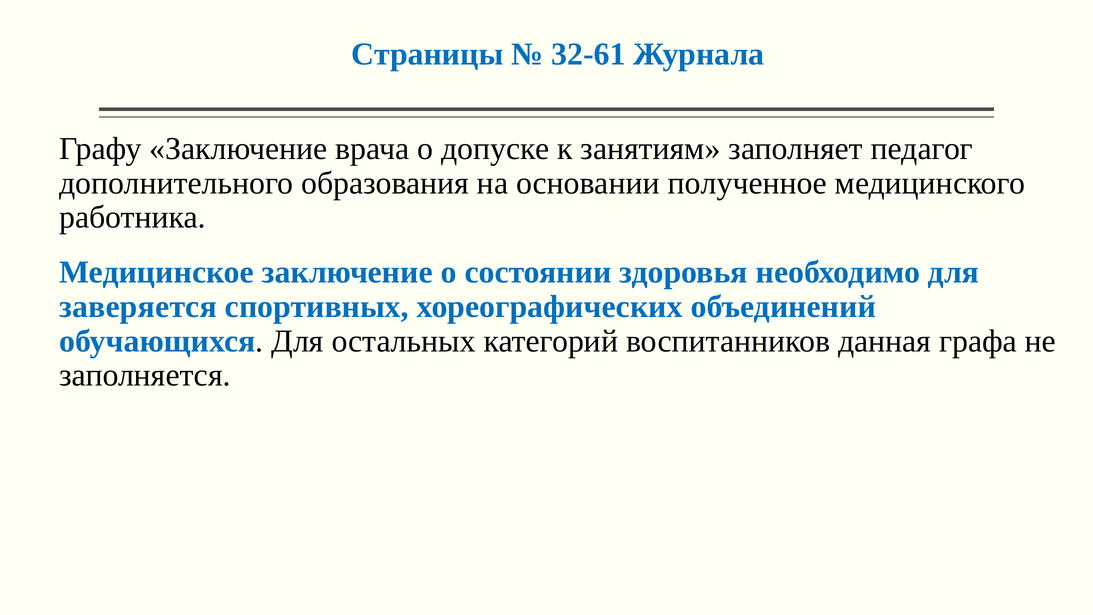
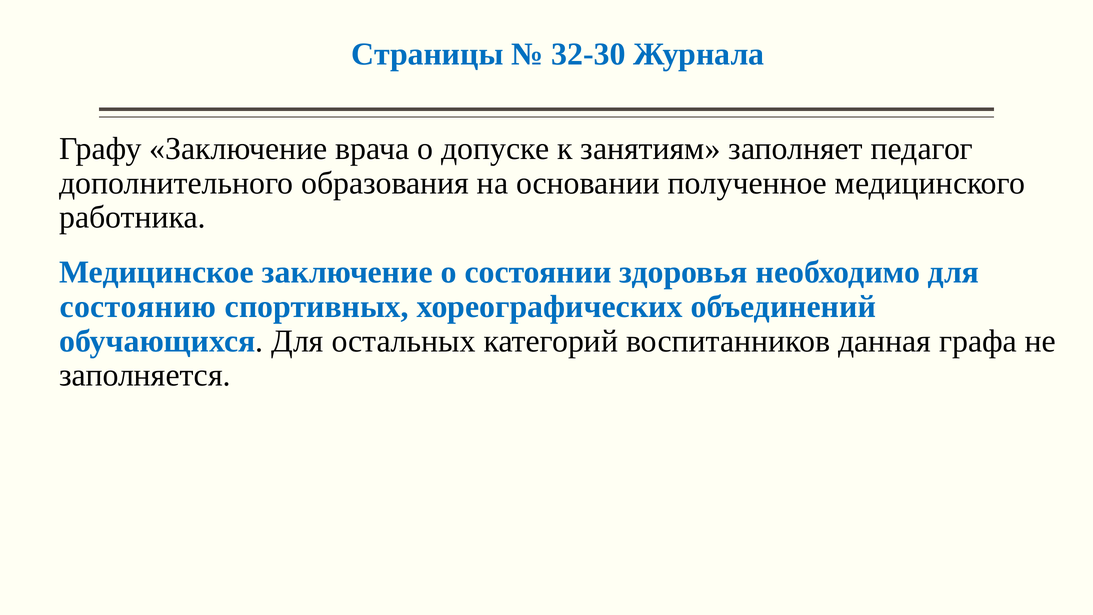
32-61: 32-61 -> 32-30 (588, 54)
заверяется: заверяется -> состоянию (138, 307)
